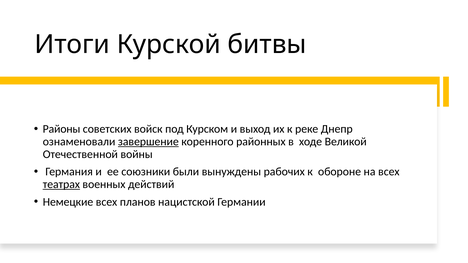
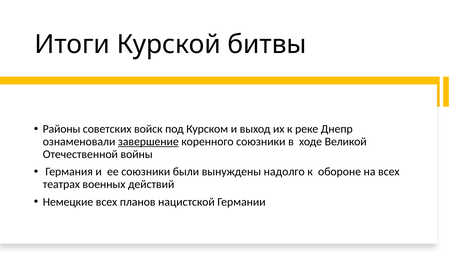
коренного районных: районных -> союзники (261, 142)
рабочих: рабочих -> надолго (284, 172)
театрах underline: present -> none (61, 185)
